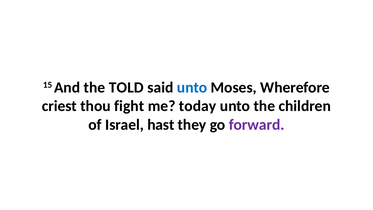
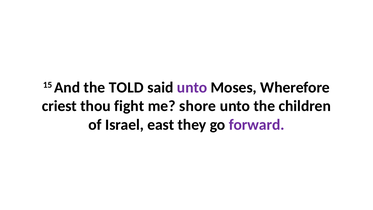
unto colour: blue -> purple (192, 87)
today: today -> shore (198, 106)
hast: hast -> east (161, 125)
